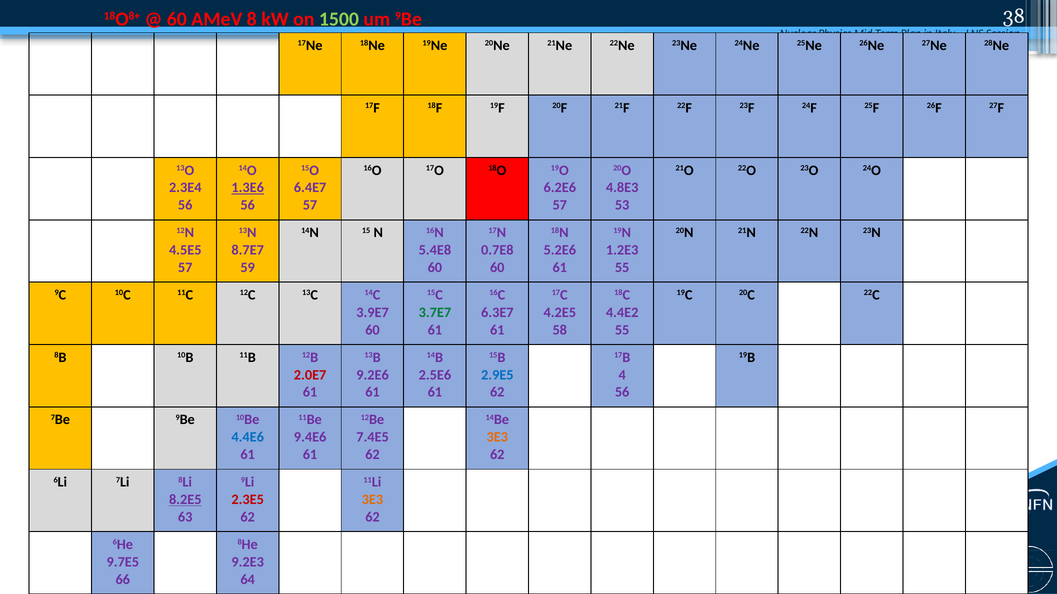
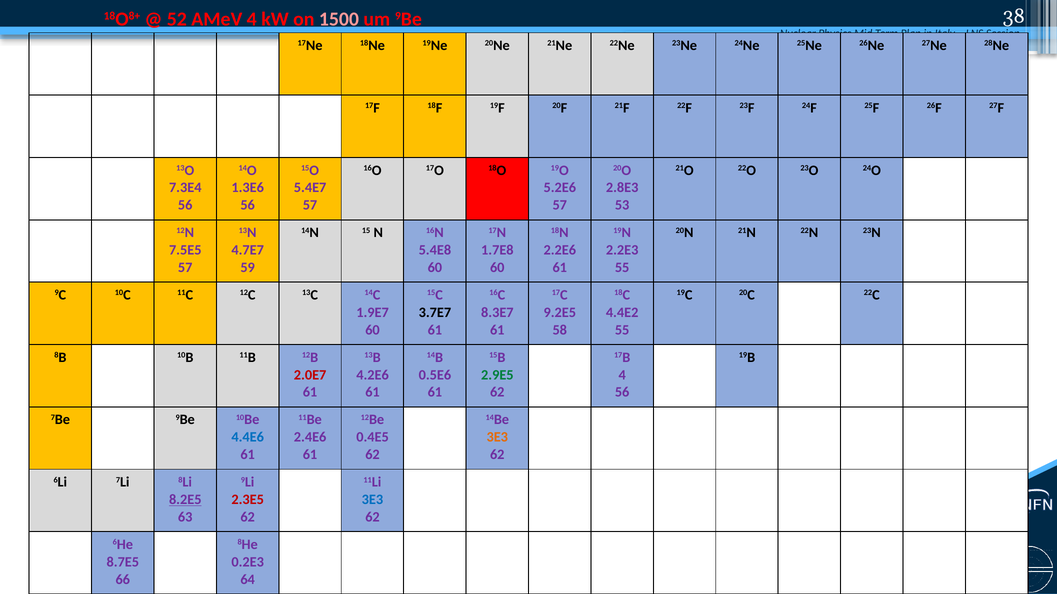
60: 60 -> 52 (177, 19)
AMeV 8: 8 -> 4 (252, 19)
1500 colour: light green -> pink (339, 19)
2.3E4: 2.3E4 -> 7.3E4 (185, 188)
1.3E6 underline: present -> none (248, 188)
6.4E7: 6.4E7 -> 5.4E7 (310, 188)
6.2E6: 6.2E6 -> 5.2E6 (560, 188)
4.8E3: 4.8E3 -> 2.8E3 (622, 188)
4.5E5: 4.5E5 -> 7.5E5 (185, 250)
8.7E7: 8.7E7 -> 4.7E7 (248, 250)
0.7E8: 0.7E8 -> 1.7E8 (497, 250)
5.2E6: 5.2E6 -> 2.2E6 (560, 250)
1.2E3: 1.2E3 -> 2.2E3 (622, 250)
3.9E7: 3.9E7 -> 1.9E7 (373, 313)
3.7E7 colour: green -> black (435, 313)
6.3E7: 6.3E7 -> 8.3E7 (497, 313)
4.2E5: 4.2E5 -> 9.2E5 (560, 313)
9.2E6: 9.2E6 -> 4.2E6 (373, 375)
2.5E6: 2.5E6 -> 0.5E6 (435, 375)
2.9E5 colour: blue -> green (497, 375)
9.4E6: 9.4E6 -> 2.4E6 (310, 438)
7.4E5: 7.4E5 -> 0.4E5 (373, 438)
3E3 colour: orange -> blue (372, 500)
9.7E5: 9.7E5 -> 8.7E5 (123, 562)
9.2E3: 9.2E3 -> 0.2E3 (248, 562)
